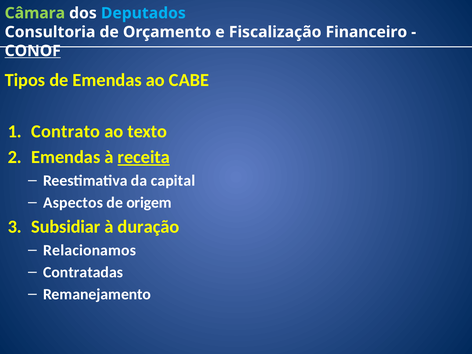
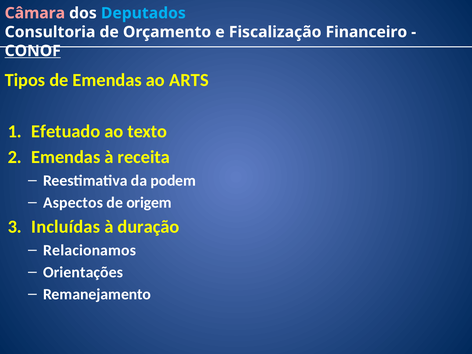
Câmara colour: light green -> pink (35, 13)
CABE: CABE -> ARTS (189, 80)
Contrato: Contrato -> Efetuado (66, 131)
receita underline: present -> none (144, 157)
capital: capital -> podem (173, 181)
Subsidiar: Subsidiar -> Incluídas (66, 227)
Contratadas: Contratadas -> Orientações (83, 272)
